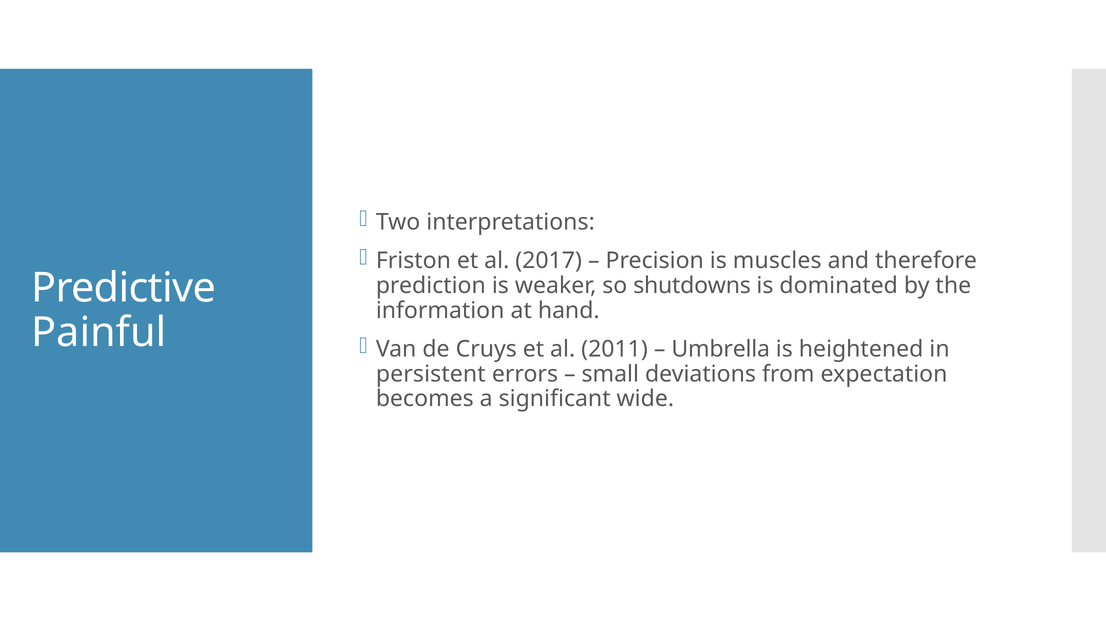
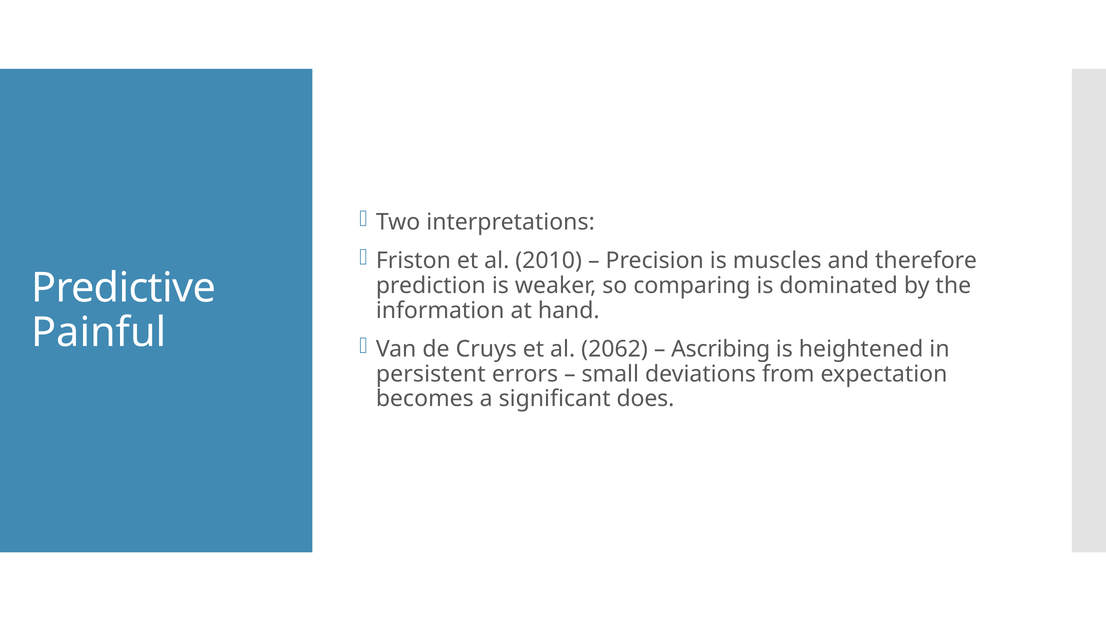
2017: 2017 -> 2010 (549, 261)
shutdowns: shutdowns -> comparing (692, 286)
2011: 2011 -> 2062 (615, 349)
Umbrella: Umbrella -> Ascribing (721, 349)
wide: wide -> does (645, 399)
